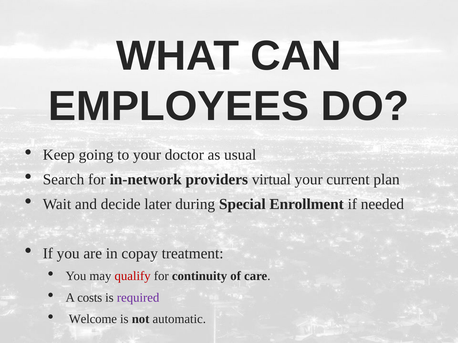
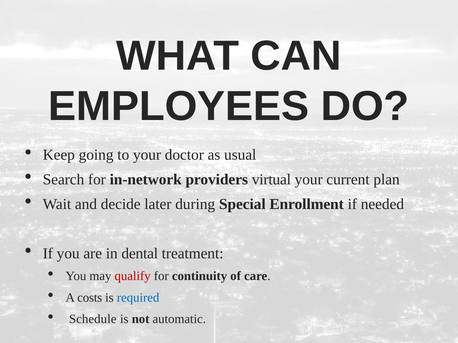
copay: copay -> dental (140, 254)
required colour: purple -> blue (138, 298)
Welcome: Welcome -> Schedule (93, 319)
